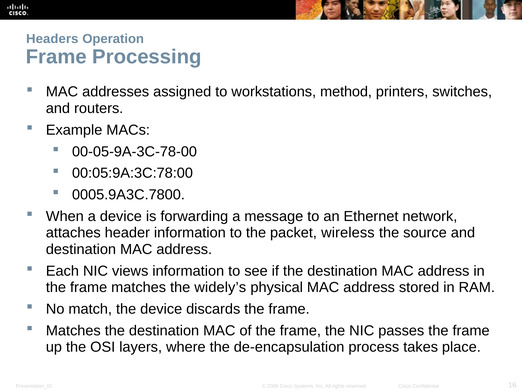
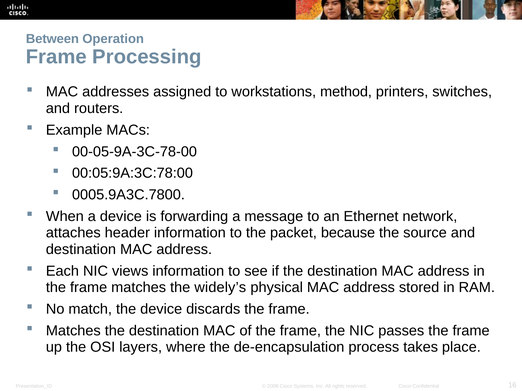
Headers: Headers -> Between (52, 39)
wireless: wireless -> because (348, 233)
